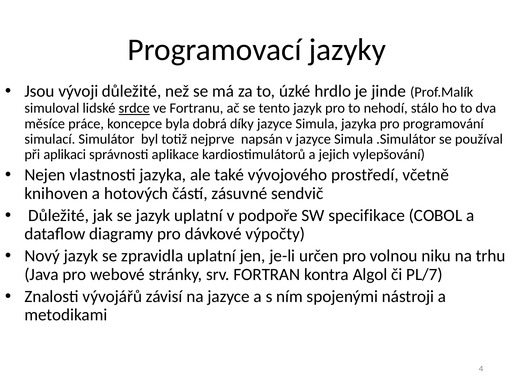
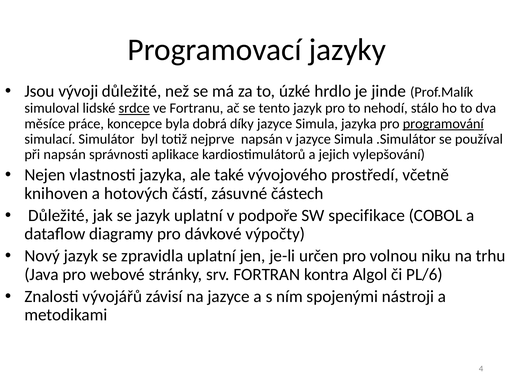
programování underline: none -> present (443, 124)
při aplikaci: aplikaci -> napsán (65, 154)
sendvič: sendvič -> částech (297, 193)
PL/7: PL/7 -> PL/6 (425, 274)
